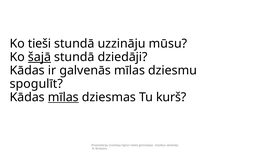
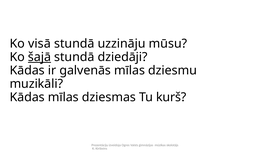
tieši: tieši -> visā (39, 44)
spogulīt: spogulīt -> muzikāli (36, 84)
mīlas underline: present -> none (63, 97)
